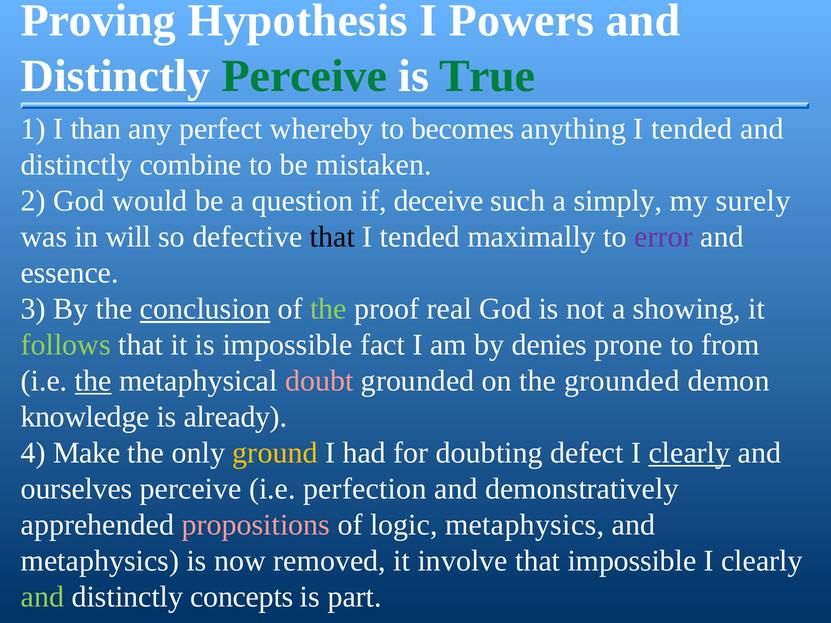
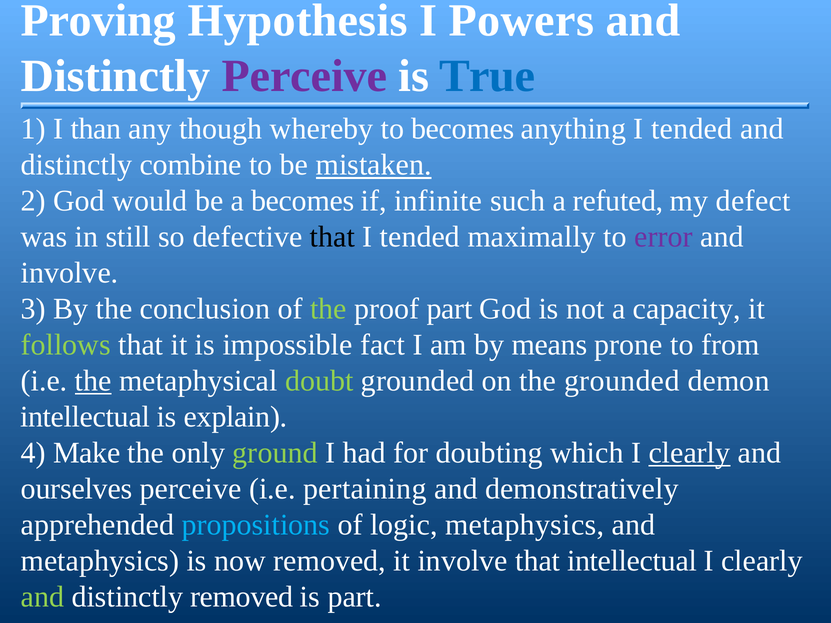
Perceive colour: green -> purple (304, 76)
True colour: green -> blue (487, 76)
perfect: perfect -> though (221, 129)
mistaken underline: none -> present (374, 165)
a question: question -> becomes (303, 201)
deceive: deceive -> infinite (438, 201)
simply: simply -> refuted (618, 201)
surely: surely -> defect (753, 201)
will: will -> still (128, 237)
essence: essence -> involve (70, 273)
conclusion underline: present -> none (205, 309)
proof real: real -> part (449, 309)
showing: showing -> capacity (687, 309)
denies: denies -> means (550, 345)
doubt colour: pink -> light green (319, 381)
knowledge: knowledge -> intellectual (85, 417)
already: already -> explain (236, 417)
ground colour: yellow -> light green (275, 453)
defect: defect -> which (587, 453)
perfection: perfection -> pertaining (365, 489)
propositions colour: pink -> light blue (256, 525)
that impossible: impossible -> intellectual (632, 561)
distinctly concepts: concepts -> removed (242, 597)
